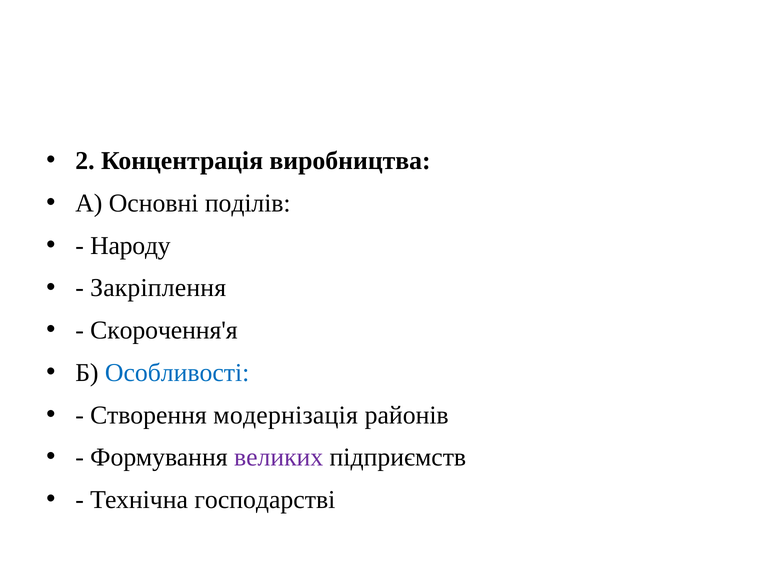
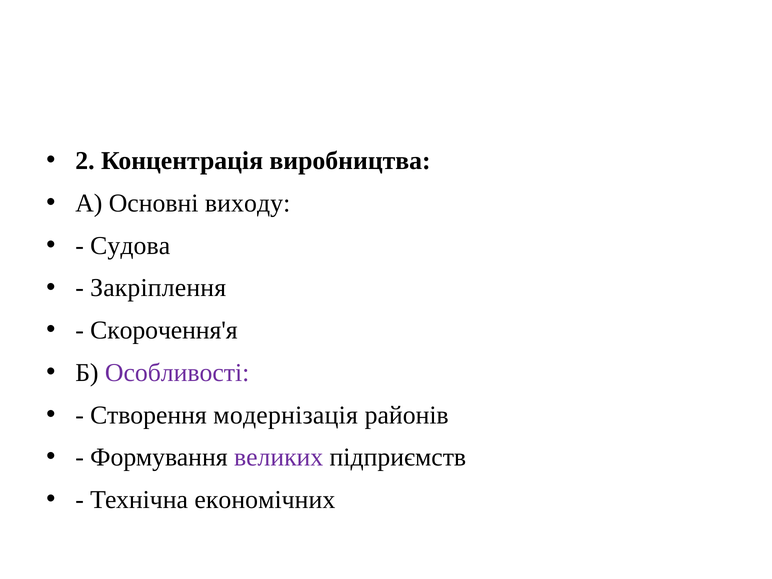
поділів: поділів -> виходу (248, 203)
Народу: Народу -> Судова (130, 246)
Особливості colour: blue -> purple (177, 373)
господарстві: господарстві -> економічних (265, 500)
